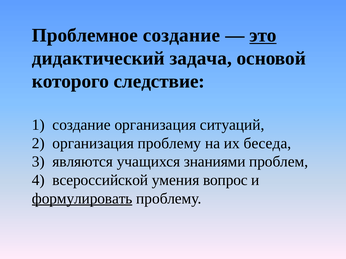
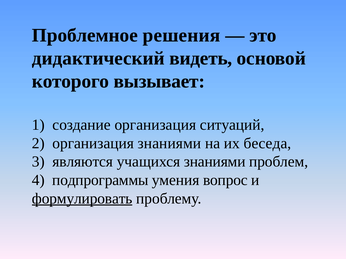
Проблемное создание: создание -> решения (181, 35)
это underline: present -> none (263, 35)
задача: задача -> видеть (201, 58)
следствие: следствие -> вызывает (159, 81)
организация проблему: проблему -> знаниями (169, 143)
всероссийской: всероссийской -> подпрограммы (100, 180)
